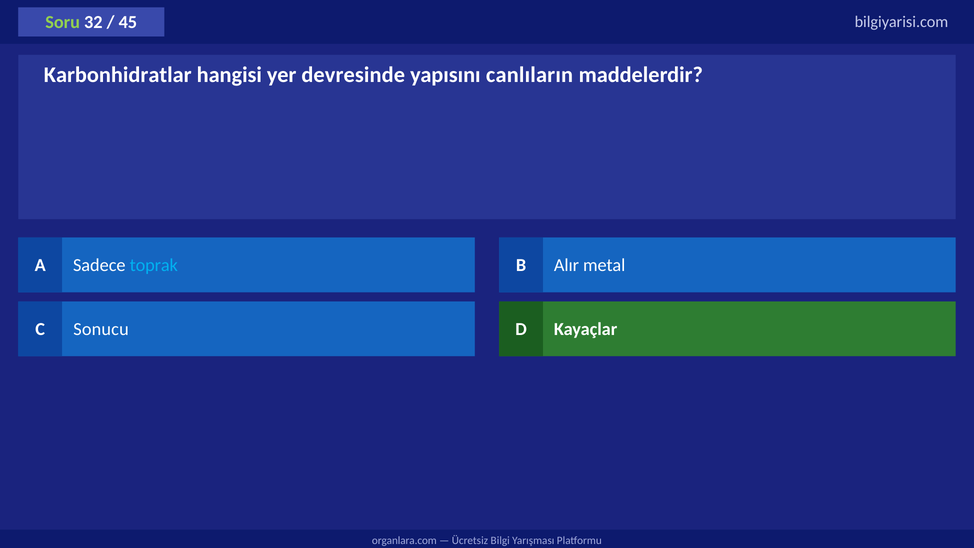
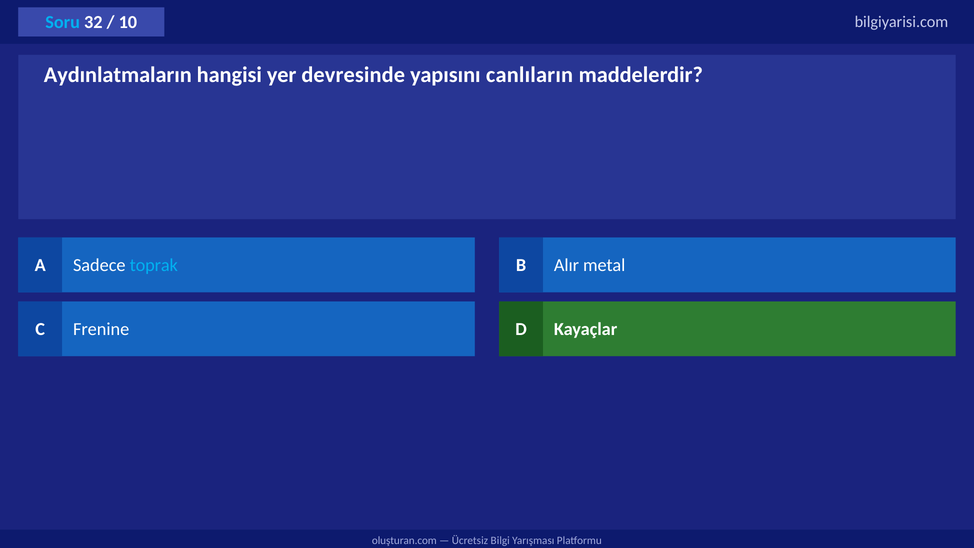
Soru colour: light green -> light blue (63, 22)
45: 45 -> 10 (128, 22)
Karbonhidratlar: Karbonhidratlar -> Aydınlatmaların (118, 75)
Sonucu: Sonucu -> Frenine (101, 329)
organlara.com: organlara.com -> oluşturan.com (404, 540)
